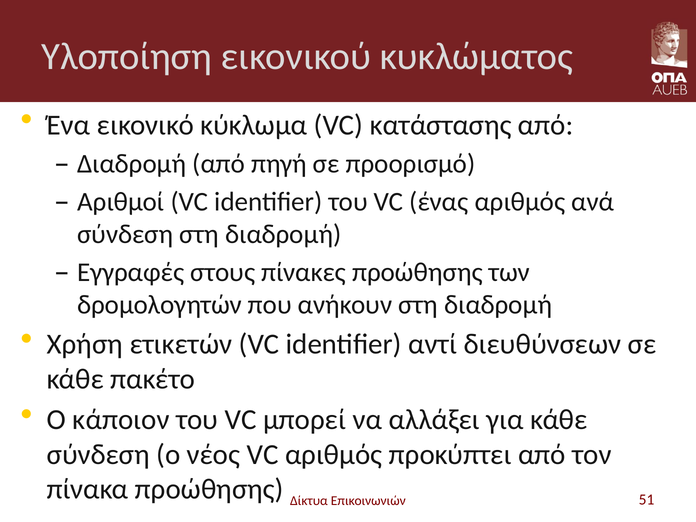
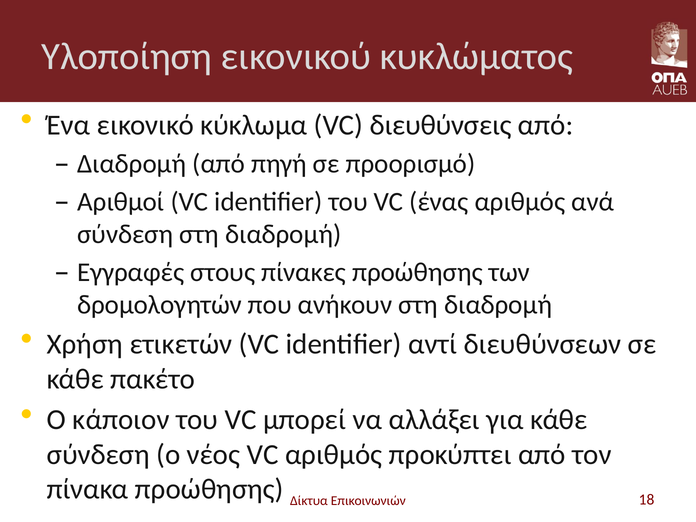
κατάστασης: κατάστασης -> διευθύνσεις (441, 125)
51: 51 -> 18 (647, 500)
